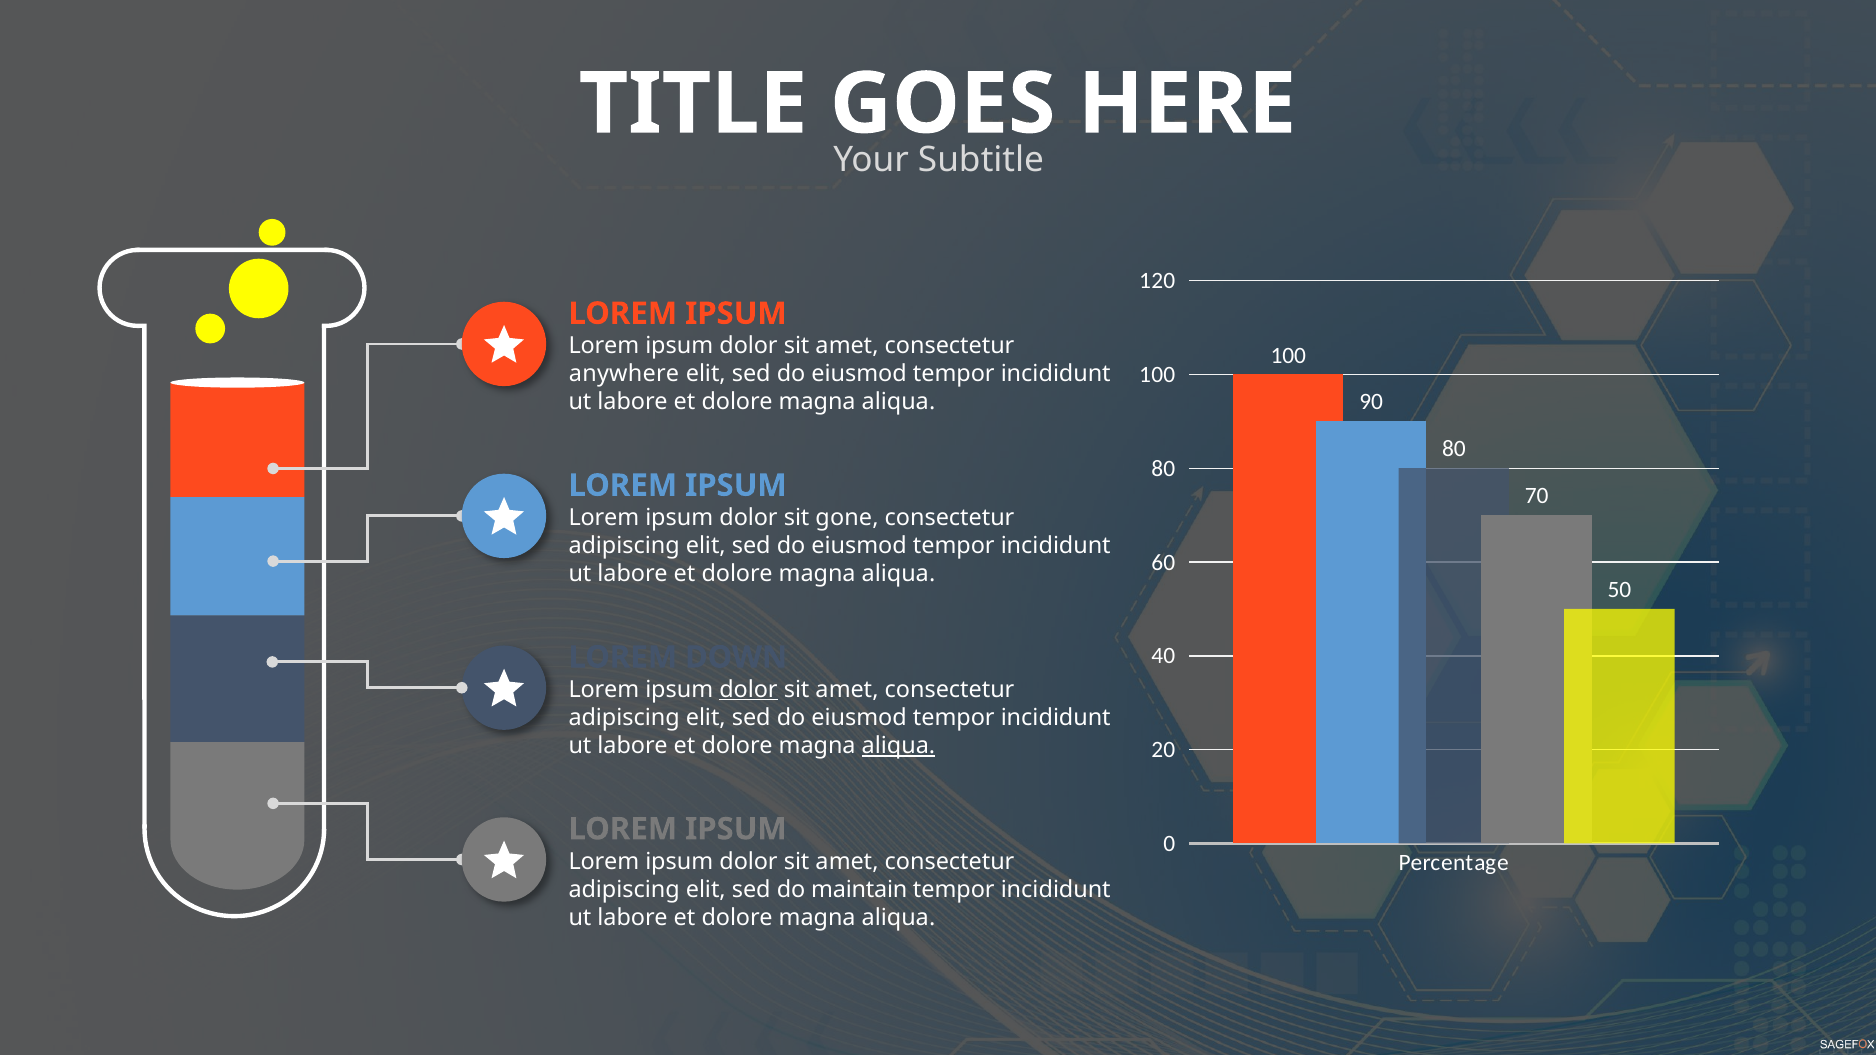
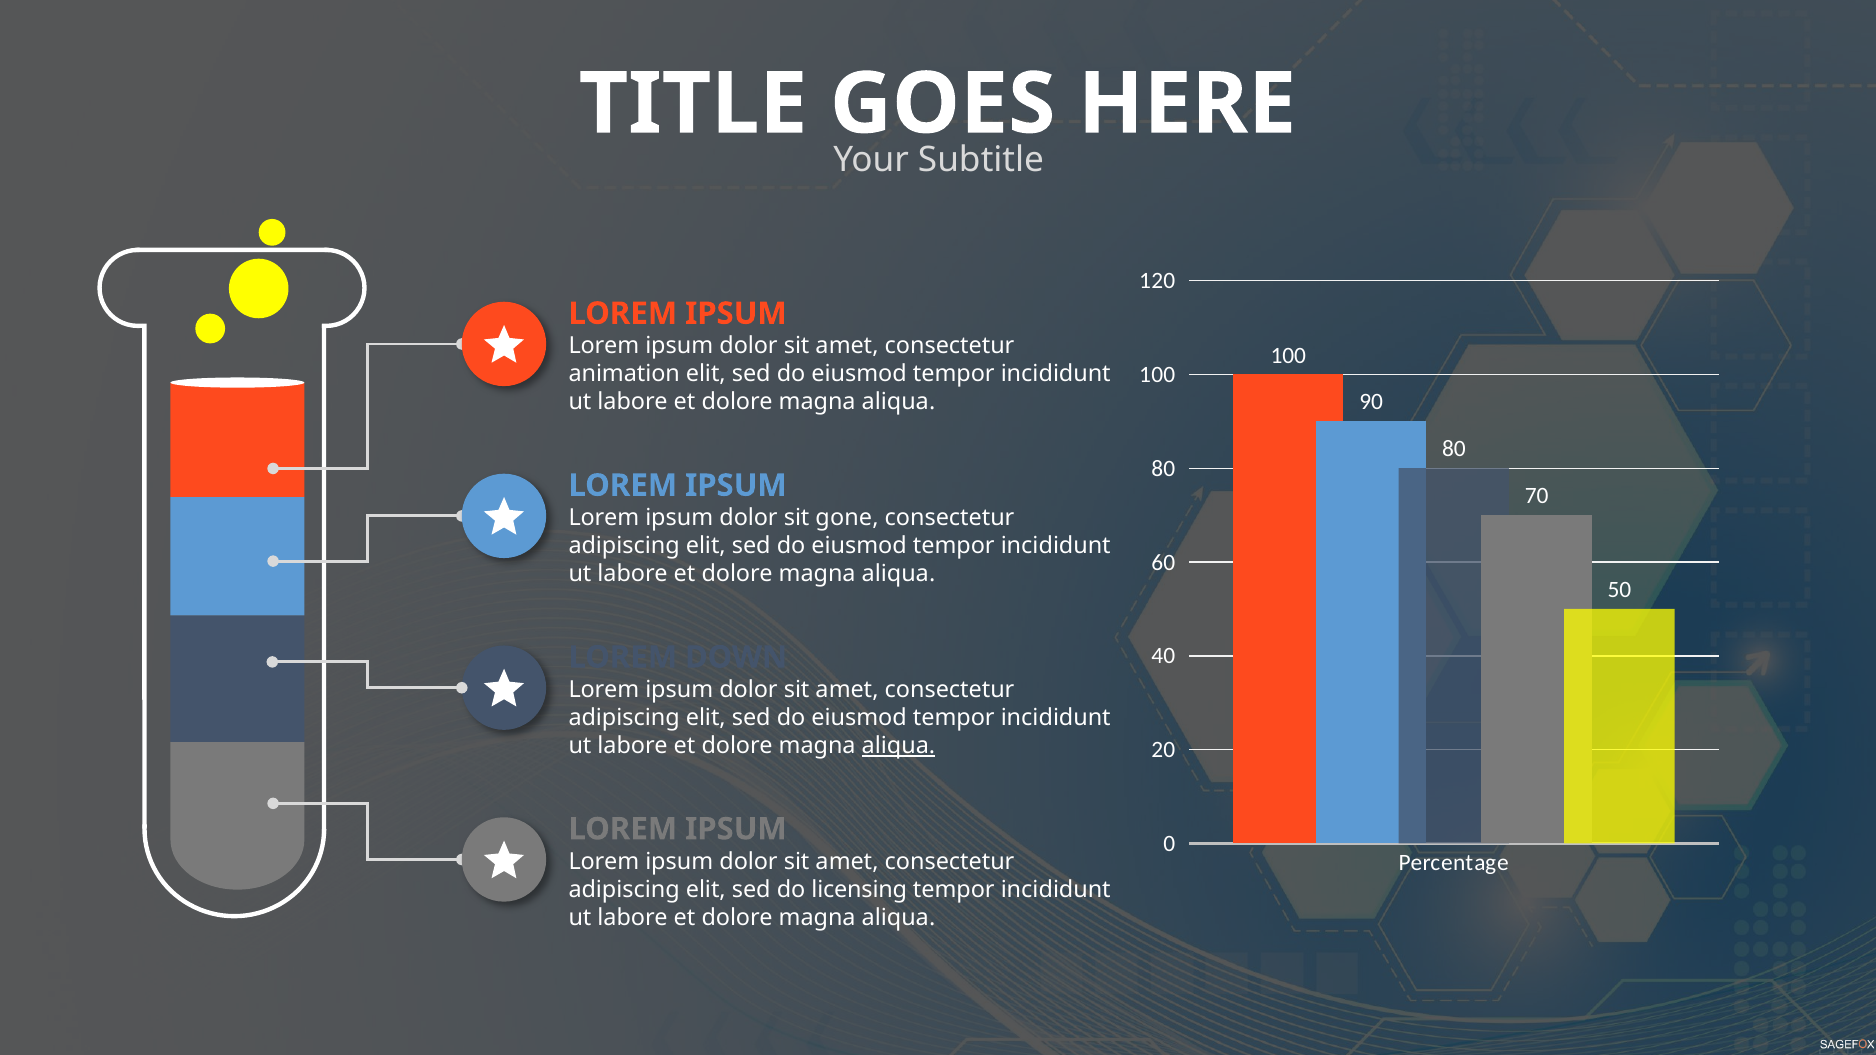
anywhere: anywhere -> animation (624, 374)
dolor underline: present -> none (748, 690)
maintain: maintain -> licensing (859, 890)
